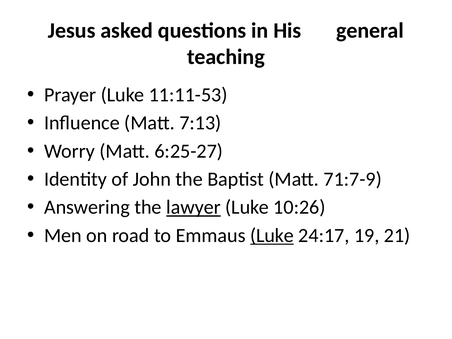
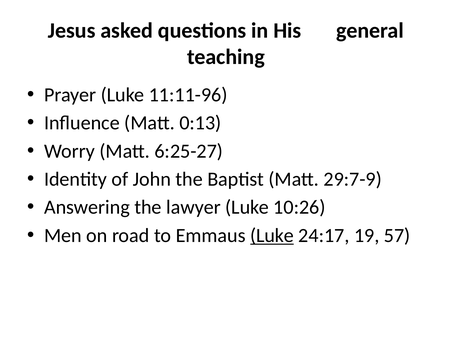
11:11-53: 11:11-53 -> 11:11-96 (188, 95)
7:13: 7:13 -> 0:13 (200, 123)
71:7-9: 71:7-9 -> 29:7-9 (353, 179)
lawyer underline: present -> none (193, 207)
21: 21 -> 57 (397, 235)
